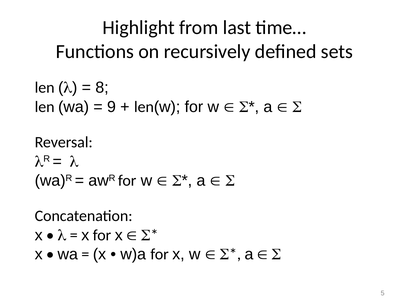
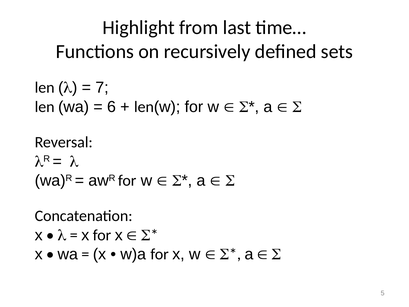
8: 8 -> 7 (102, 88)
9: 9 -> 6 (111, 107)
